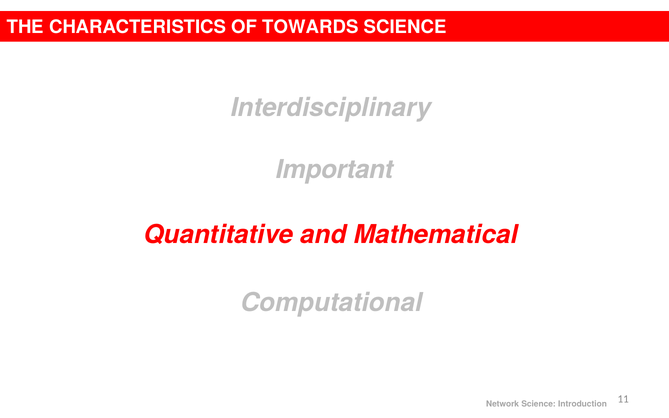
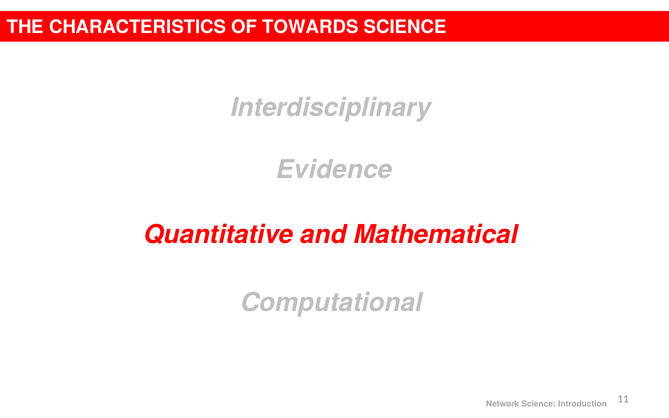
Important: Important -> Evidence (334, 170)
